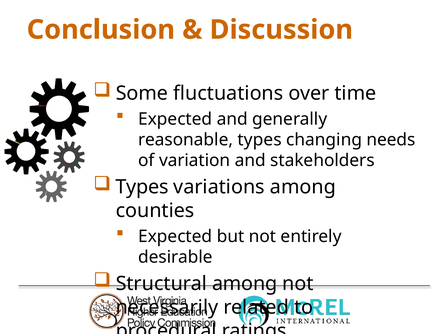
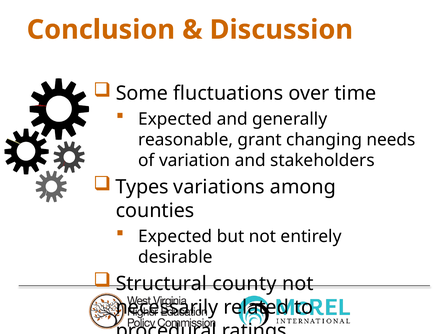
reasonable types: types -> grant (260, 140)
Structural among: among -> county (244, 283)
